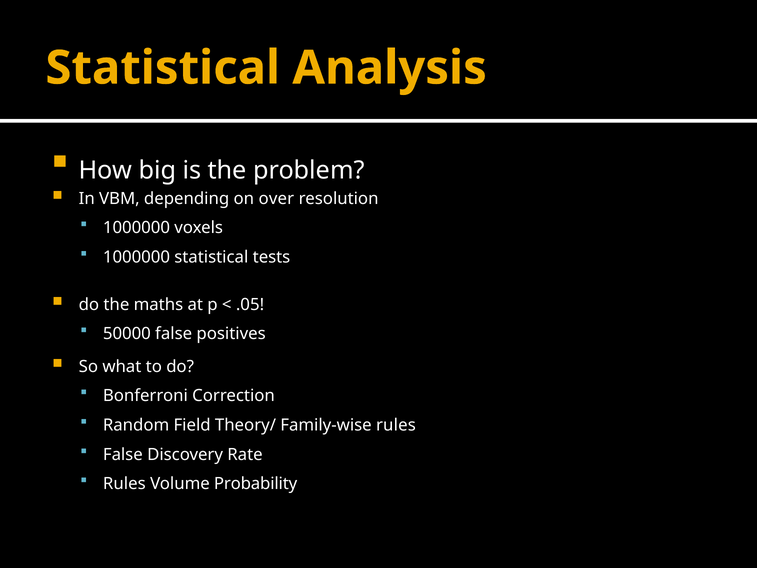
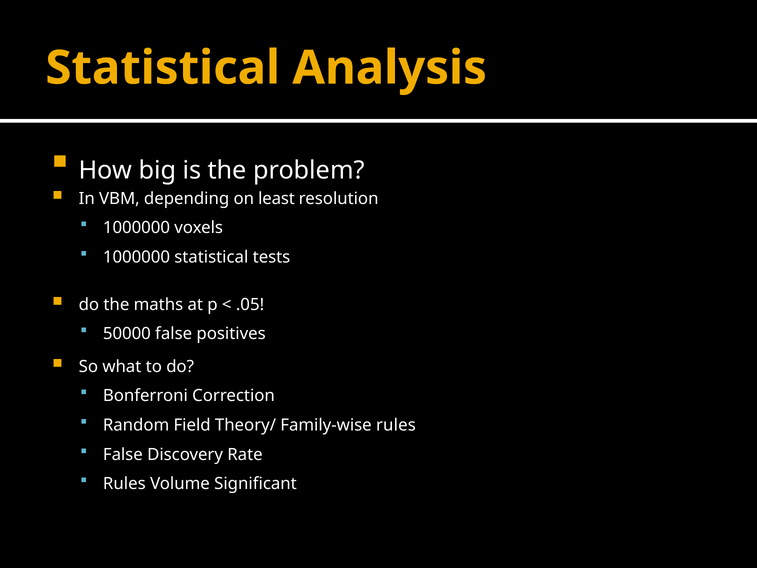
over: over -> least (277, 198)
Probability: Probability -> Significant (255, 484)
